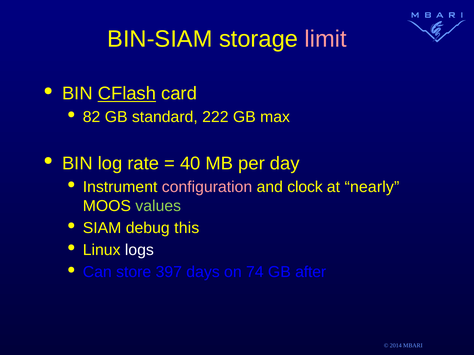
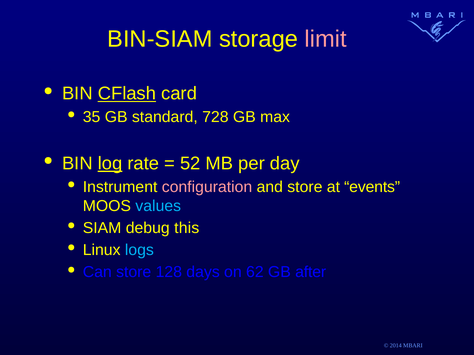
82: 82 -> 35 (92, 117)
222: 222 -> 728 (215, 117)
log underline: none -> present (110, 164)
40: 40 -> 52 (190, 164)
and clock: clock -> store (305, 187)
nearly: nearly -> events (372, 187)
values colour: light green -> light blue (158, 206)
logs colour: white -> light blue (139, 250)
397: 397 -> 128 (169, 273)
74: 74 -> 62 (255, 273)
